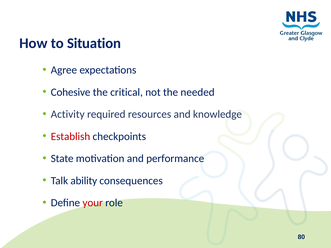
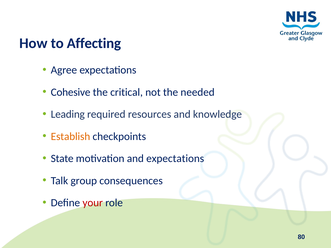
Situation: Situation -> Affecting (94, 43)
Activity: Activity -> Leading (68, 114)
Establish colour: red -> orange (70, 137)
and performance: performance -> expectations (175, 159)
ability: ability -> group (84, 181)
